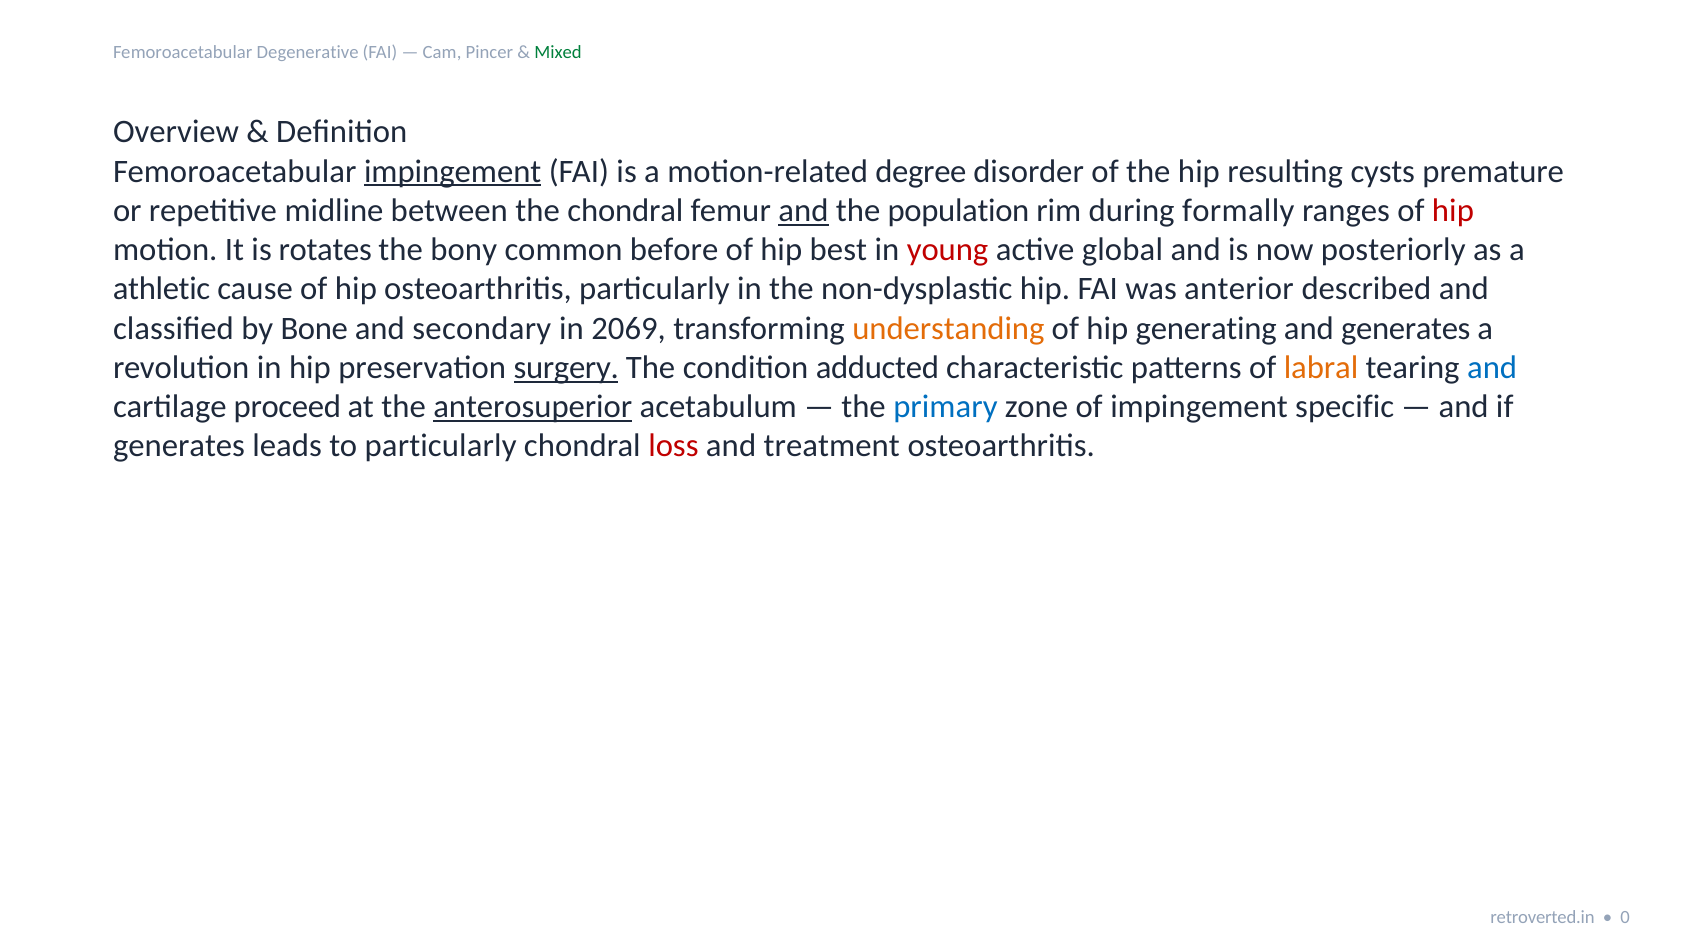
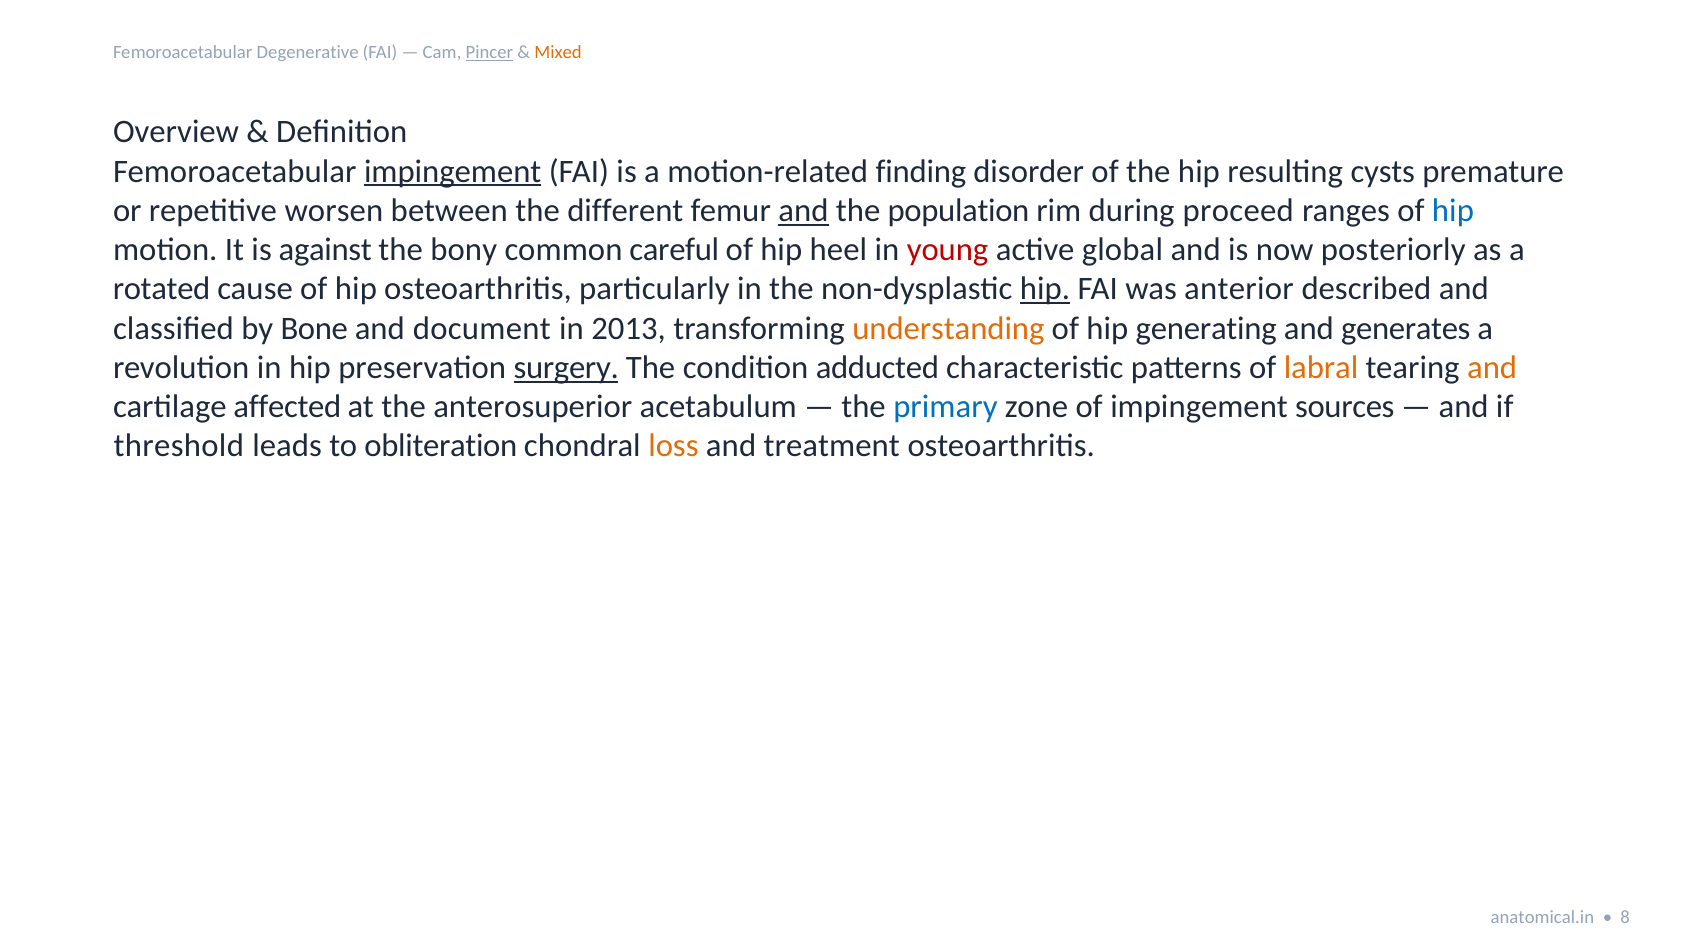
Pincer underline: none -> present (489, 52)
Mixed colour: green -> orange (558, 52)
degree: degree -> finding (921, 171)
midline: midline -> worsen (334, 211)
the chondral: chondral -> different (625, 211)
formally: formally -> proceed (1238, 211)
hip colour: red -> blue (1453, 211)
rotates: rotates -> against (325, 250)
before: before -> careful (674, 250)
best: best -> heel (838, 250)
athletic: athletic -> rotated (162, 289)
hip underline: none -> present (1045, 289)
secondary: secondary -> document (482, 328)
2069: 2069 -> 2013 (629, 328)
and colour: blue -> orange (1492, 368)
proceed: proceed -> affected (287, 407)
anterosuperior underline: present -> none (533, 407)
specific: specific -> sources (1345, 407)
generates: generates -> threshold (179, 446)
to particularly: particularly -> obliteration (441, 446)
loss colour: red -> orange (673, 446)
retroverted.in: retroverted.in -> anatomical.in (1542, 918)
0: 0 -> 8 (1625, 918)
